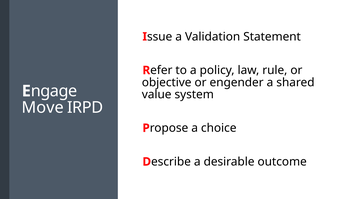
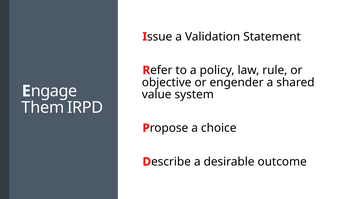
Move: Move -> Them (43, 108)
